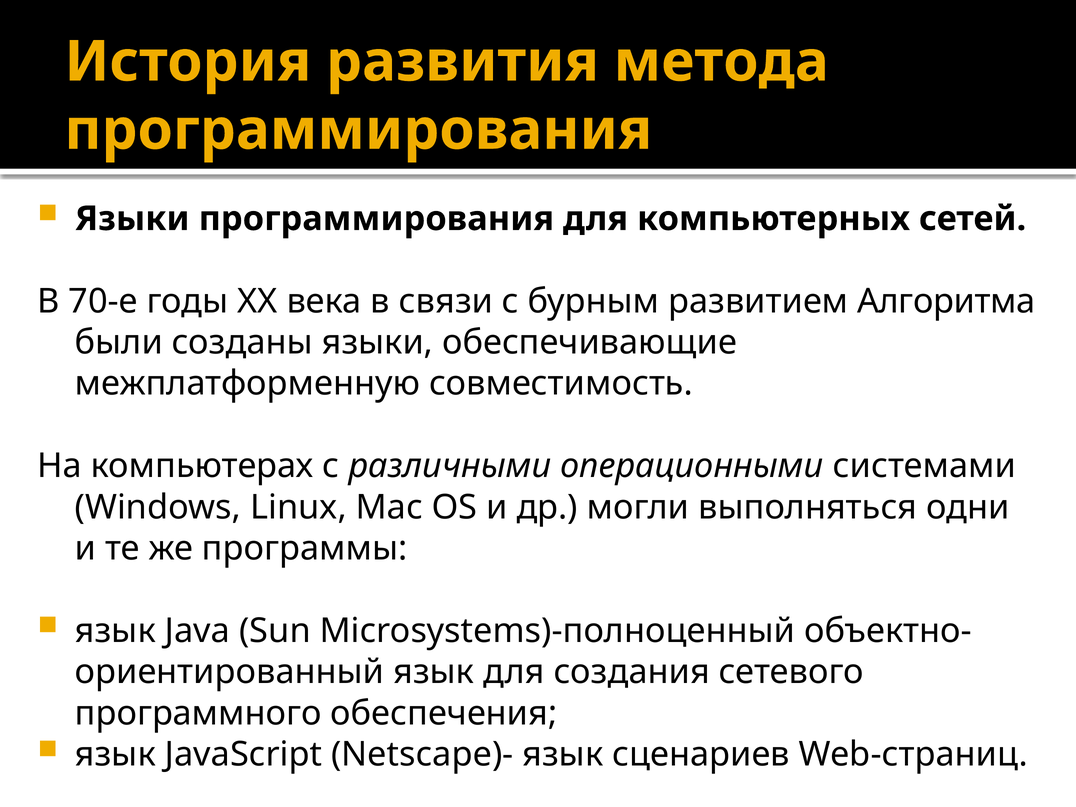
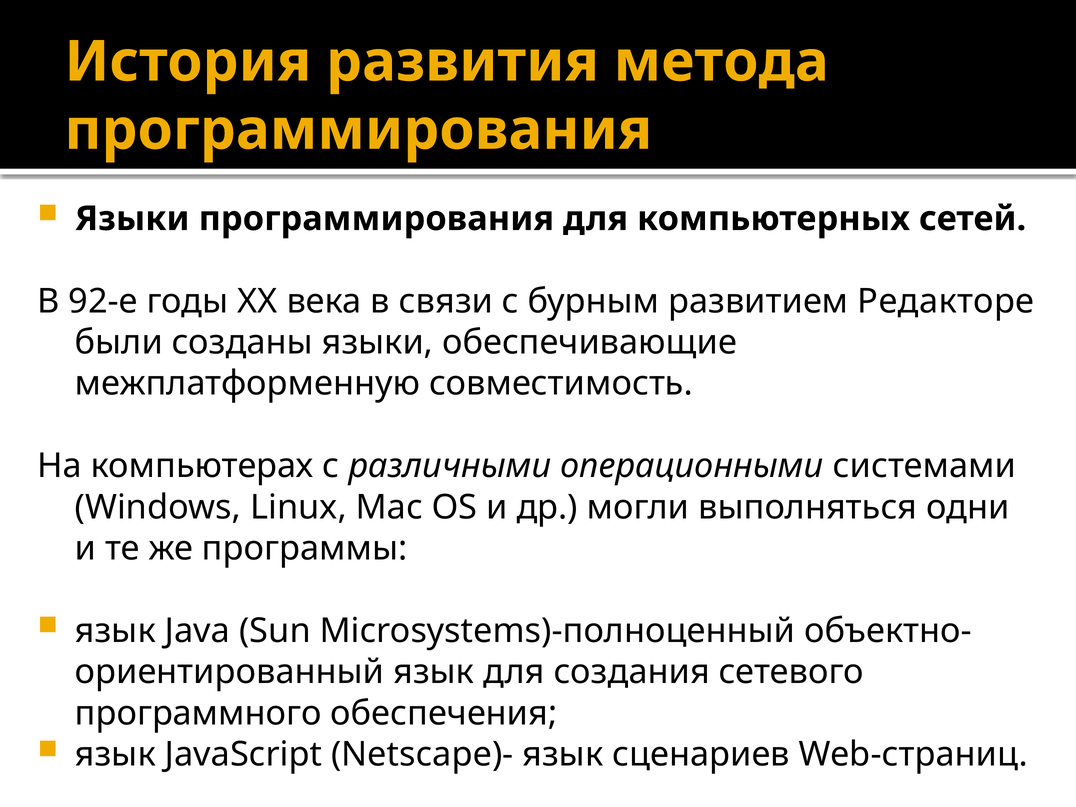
70-е: 70-е -> 92-е (103, 301)
Алгоритма: Алгоритма -> Редакторе (946, 301)
